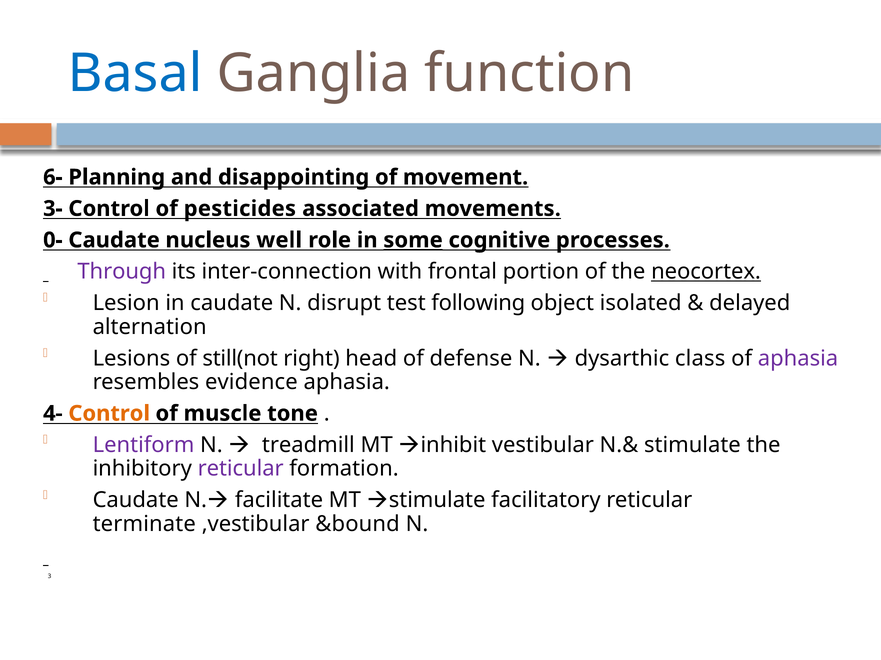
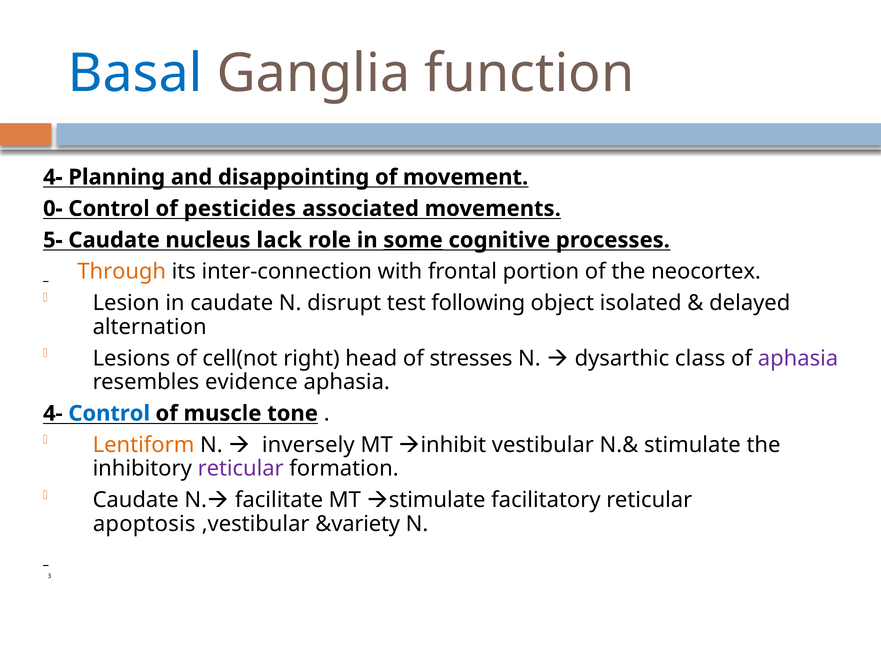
6-: 6- -> 4- (53, 177)
3-: 3- -> 0- (53, 209)
0-: 0- -> 5- (53, 240)
well: well -> lack (279, 240)
Through colour: purple -> orange (122, 272)
neocortex underline: present -> none (706, 272)
still(not: still(not -> cell(not (240, 359)
defense: defense -> stresses (471, 359)
Control colour: orange -> blue (109, 414)
Lentiform colour: purple -> orange (144, 445)
treadmill: treadmill -> inversely (308, 445)
terminate: terminate -> apoptosis (144, 525)
&bound: &bound -> &variety (358, 525)
